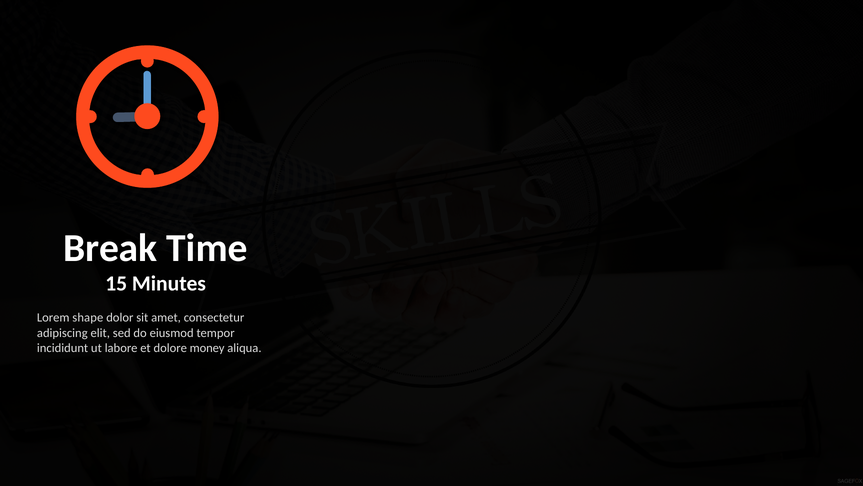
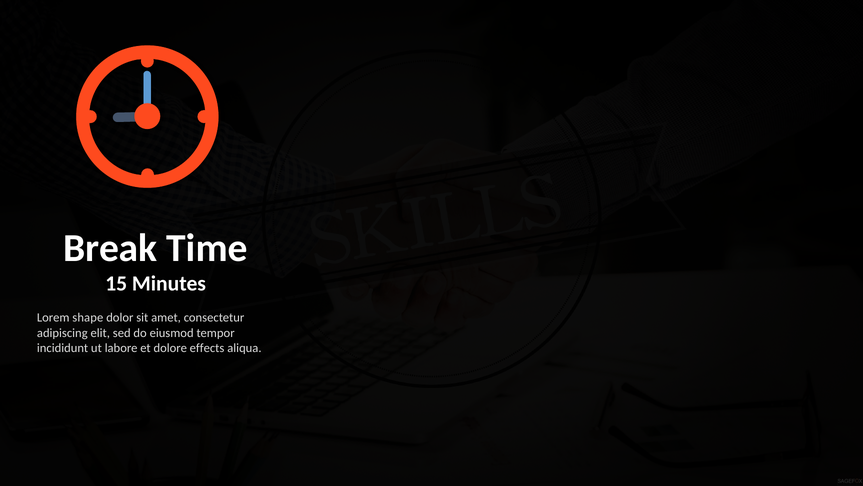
money: money -> effects (207, 348)
